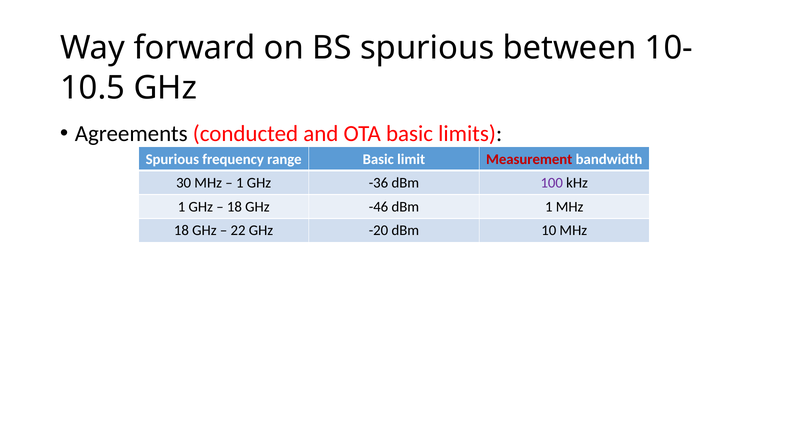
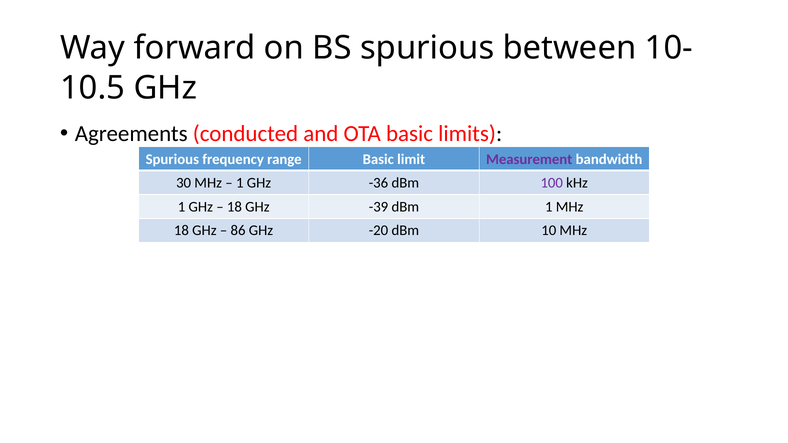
Measurement colour: red -> purple (529, 159)
-46: -46 -> -39 (378, 207)
22: 22 -> 86 (238, 231)
